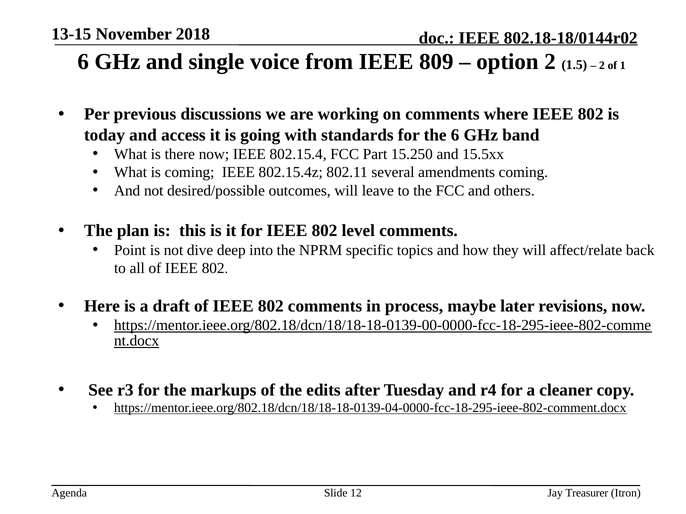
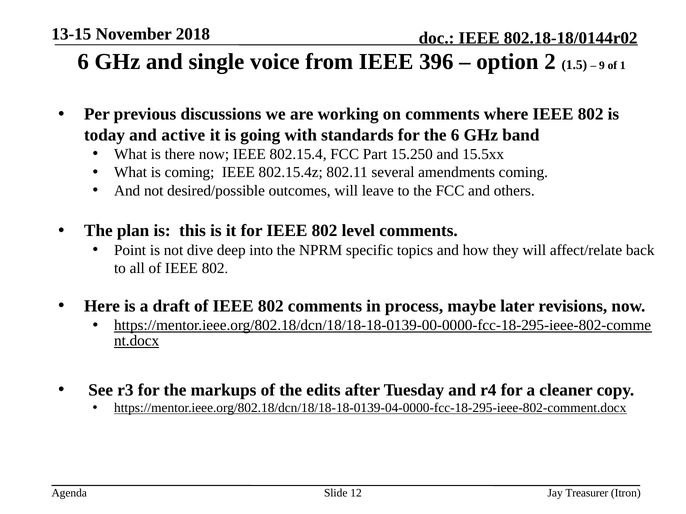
809: 809 -> 396 (436, 62)
2: 2 -> 9 (602, 66)
access: access -> active (183, 135)
